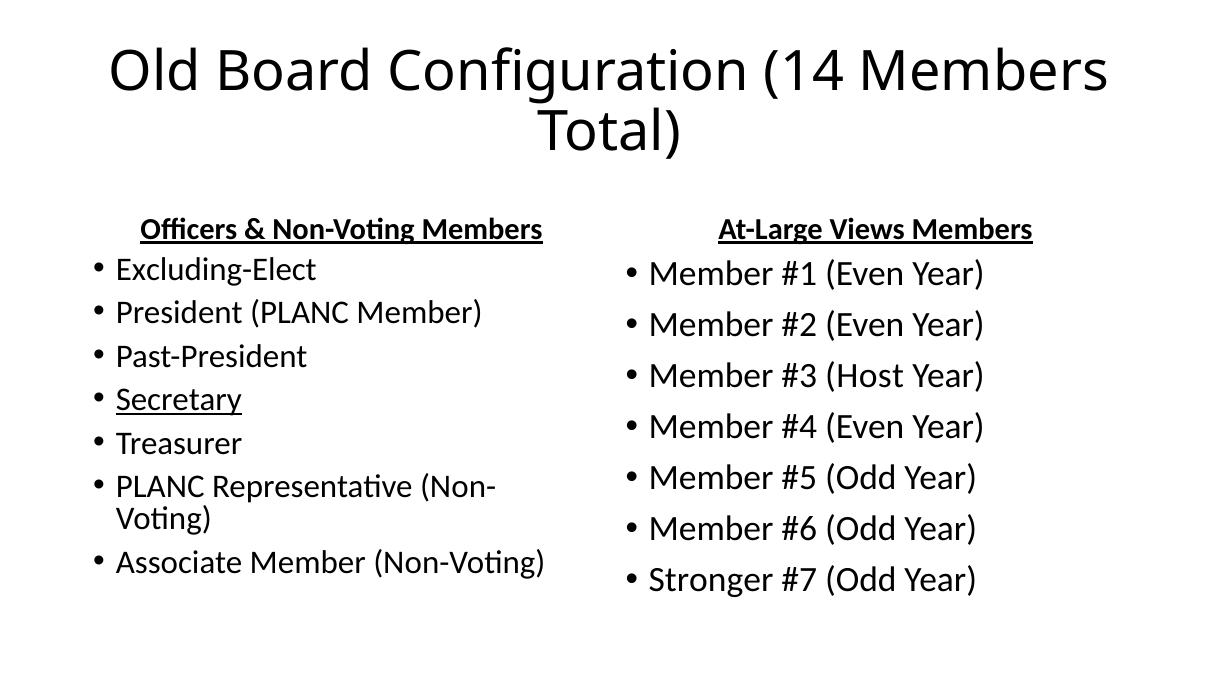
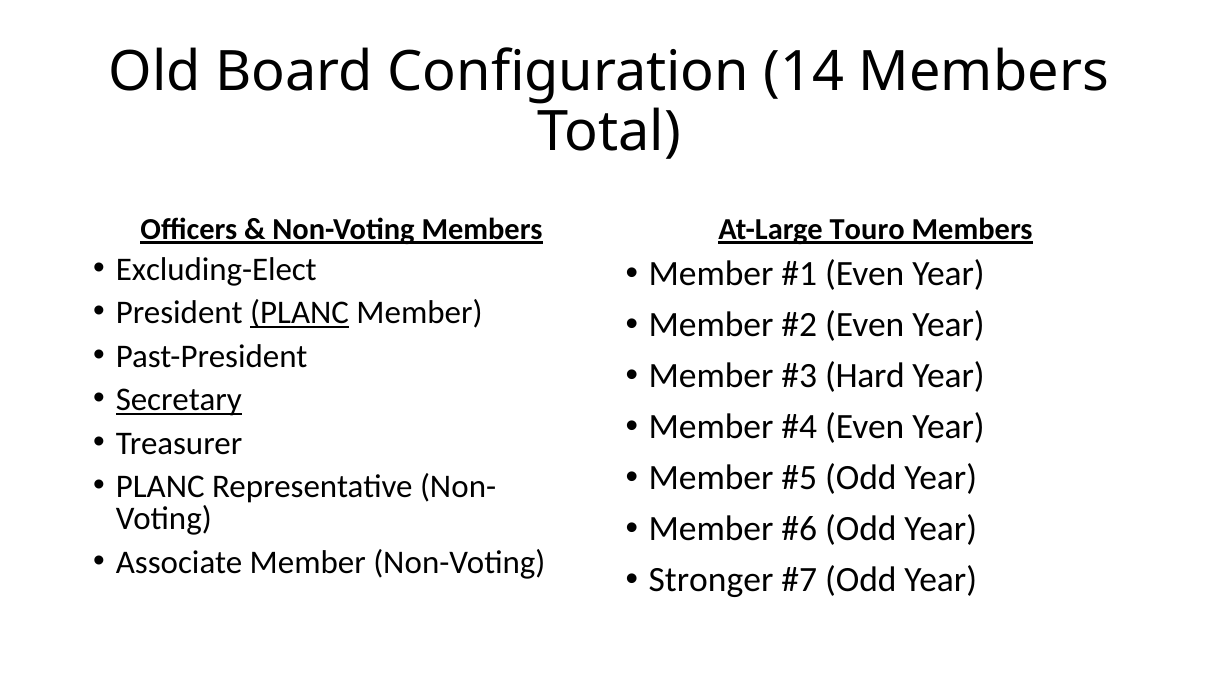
Views: Views -> Touro (867, 229)
PLANC underline: none -> present (300, 313)
Host: Host -> Hard (865, 376)
